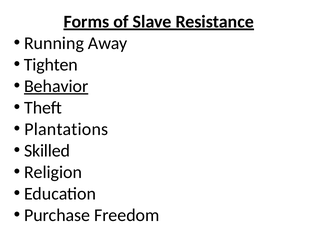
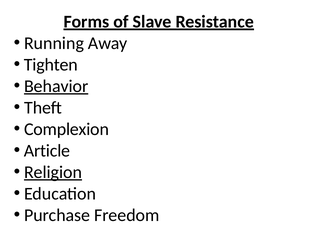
Plantations: Plantations -> Complexion (66, 129)
Skilled: Skilled -> Article (47, 151)
Religion underline: none -> present (53, 172)
